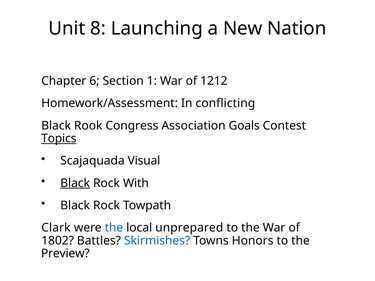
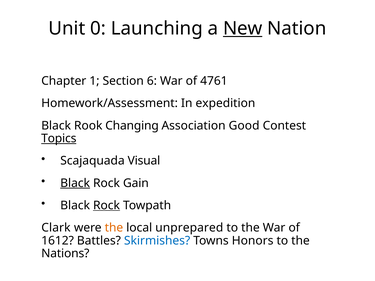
8: 8 -> 0 (98, 28)
New underline: none -> present (243, 28)
6: 6 -> 1 (94, 81)
1: 1 -> 6 (152, 81)
1212: 1212 -> 4761 (214, 81)
conflicting: conflicting -> expedition (225, 103)
Congress: Congress -> Changing (132, 126)
Goals: Goals -> Good (244, 126)
With: With -> Gain (136, 183)
Rock underline: none -> present (106, 206)
the colour: blue -> orange (114, 228)
1802: 1802 -> 1612 (58, 241)
Preview: Preview -> Nations (65, 254)
